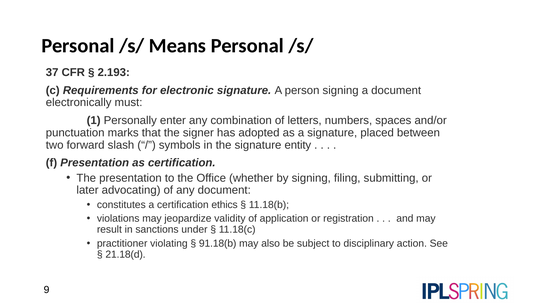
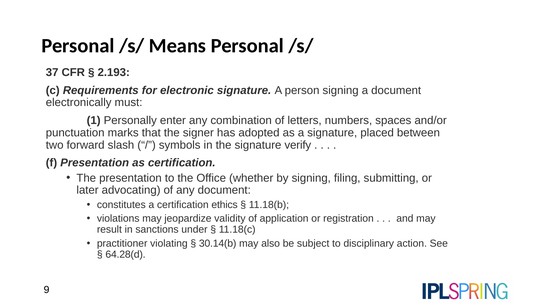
entity: entity -> verify (298, 145)
91.18(b: 91.18(b -> 30.14(b (218, 244)
21.18(d: 21.18(d -> 64.28(d (126, 255)
